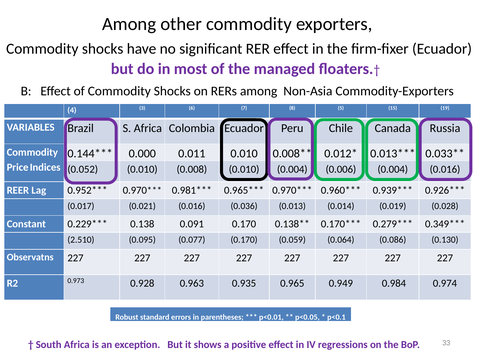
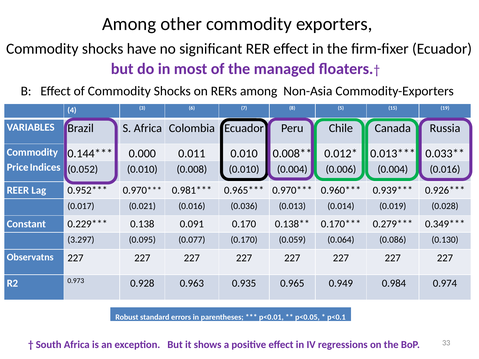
2.510: 2.510 -> 3.297 (81, 240)
